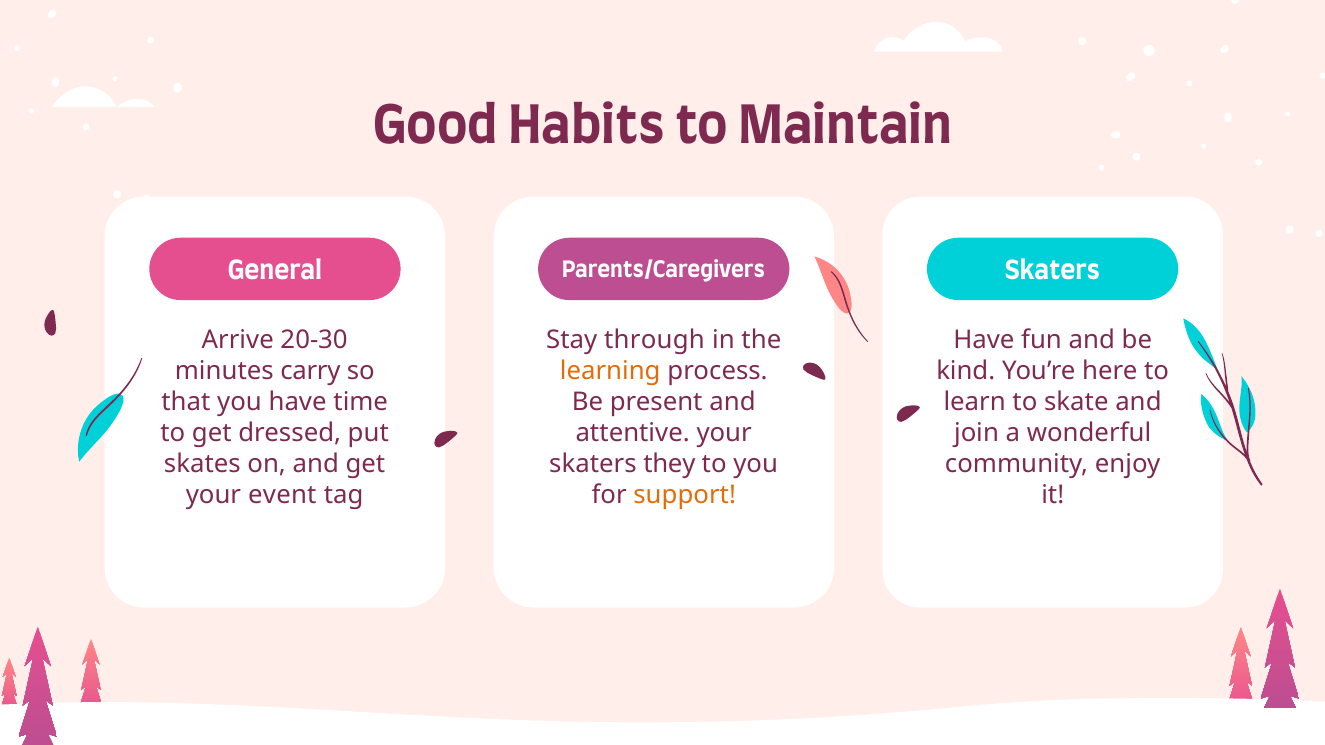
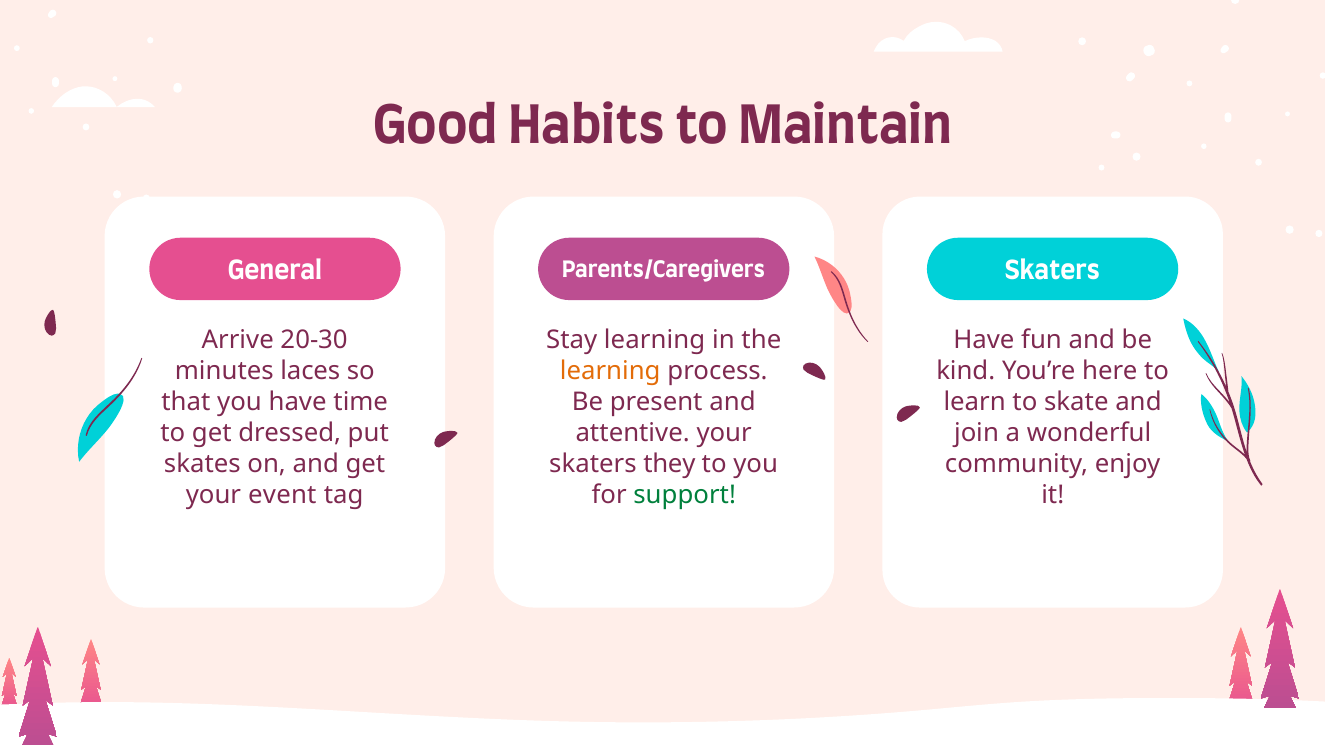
Stay through: through -> learning (655, 340)
carry: carry -> laces (310, 371)
support colour: orange -> green (685, 495)
